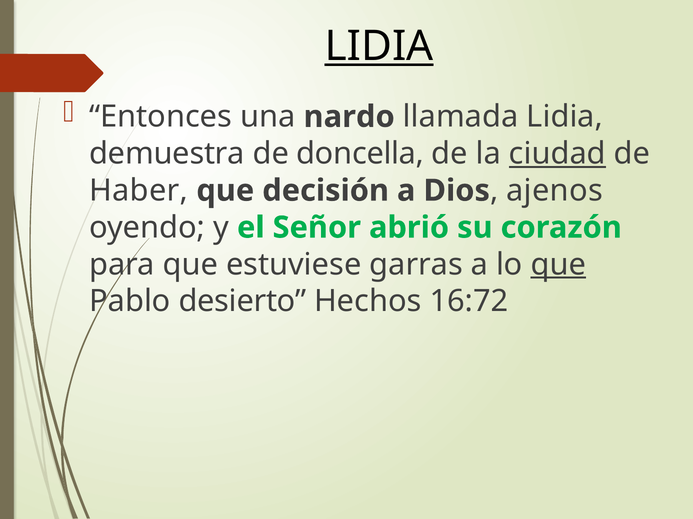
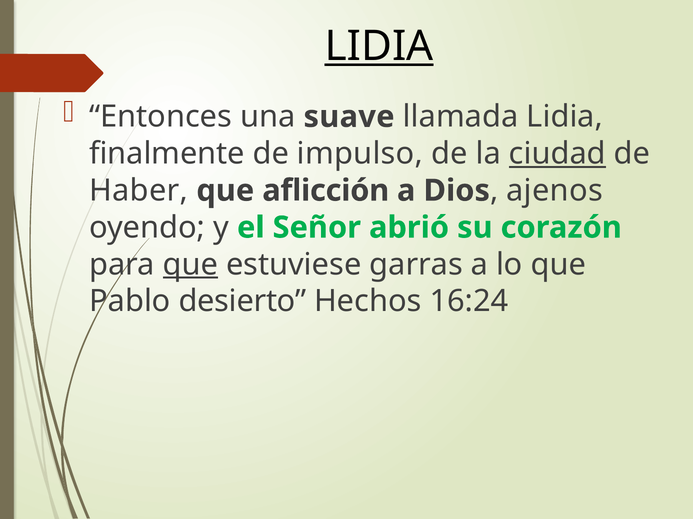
nardo: nardo -> suave (349, 117)
demuestra: demuestra -> finalmente (167, 154)
doncella: doncella -> impulso (360, 154)
decisión: decisión -> aflicción (326, 191)
que underline: none -> present (190, 265)
que underline: present -> none (558, 265)
16:72: 16:72 -> 16:24 (469, 302)
